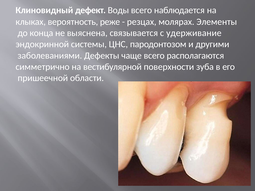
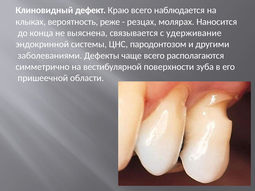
Воды: Воды -> Краю (118, 10)
Элементы: Элементы -> Наносится (217, 22)
